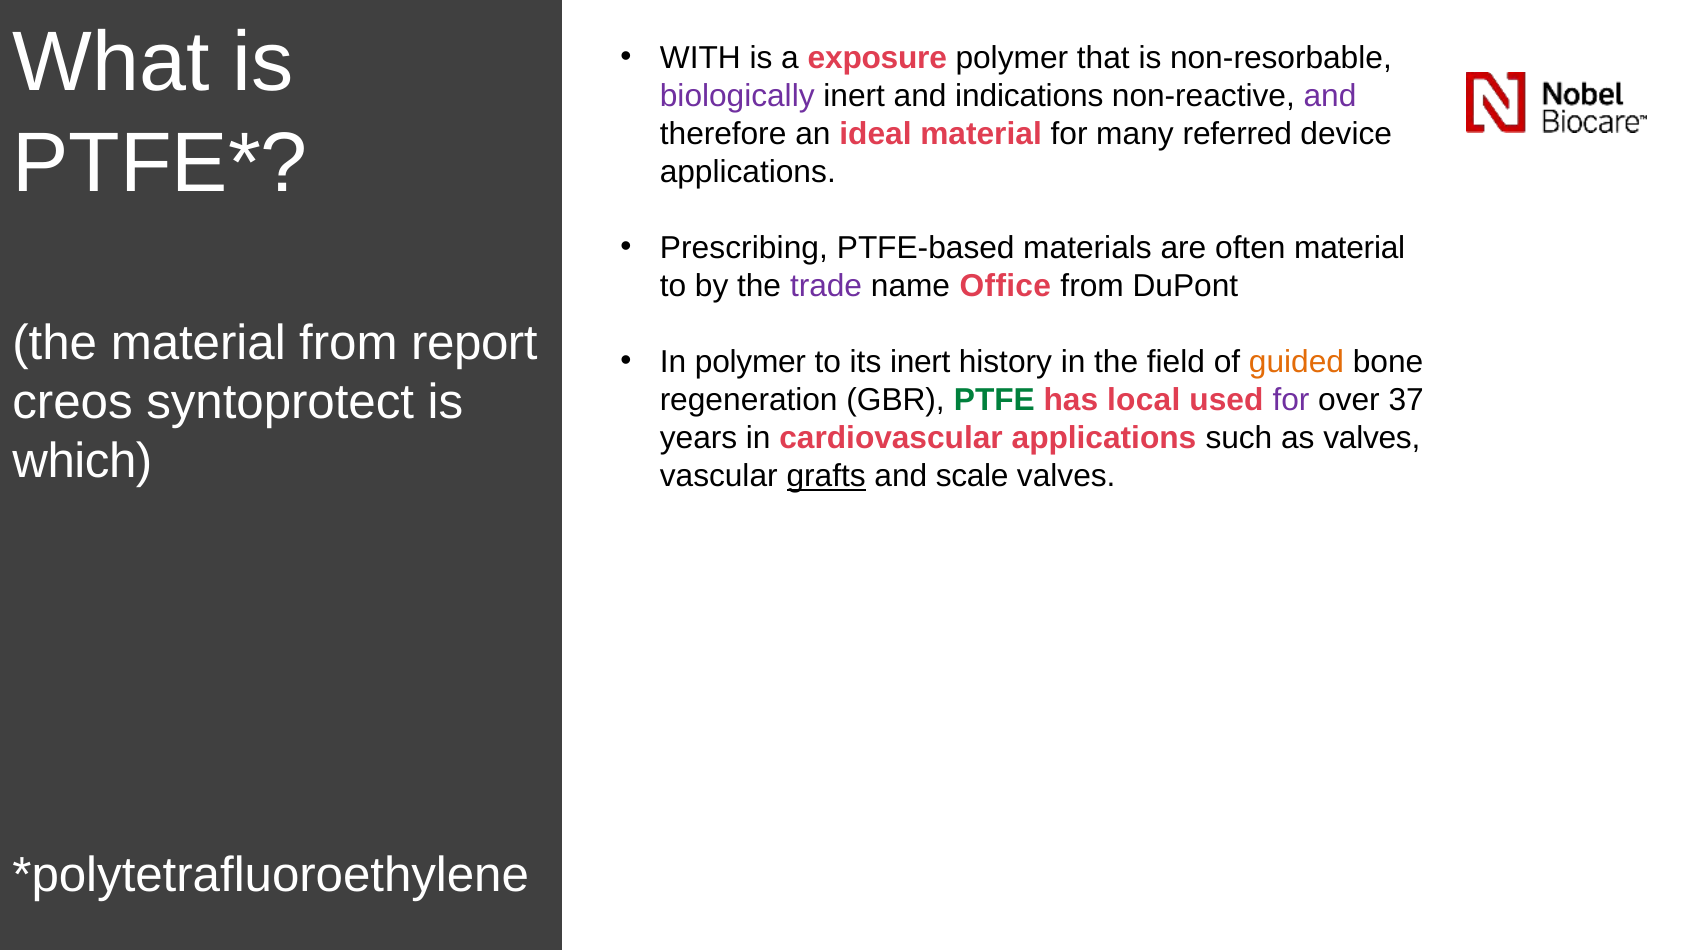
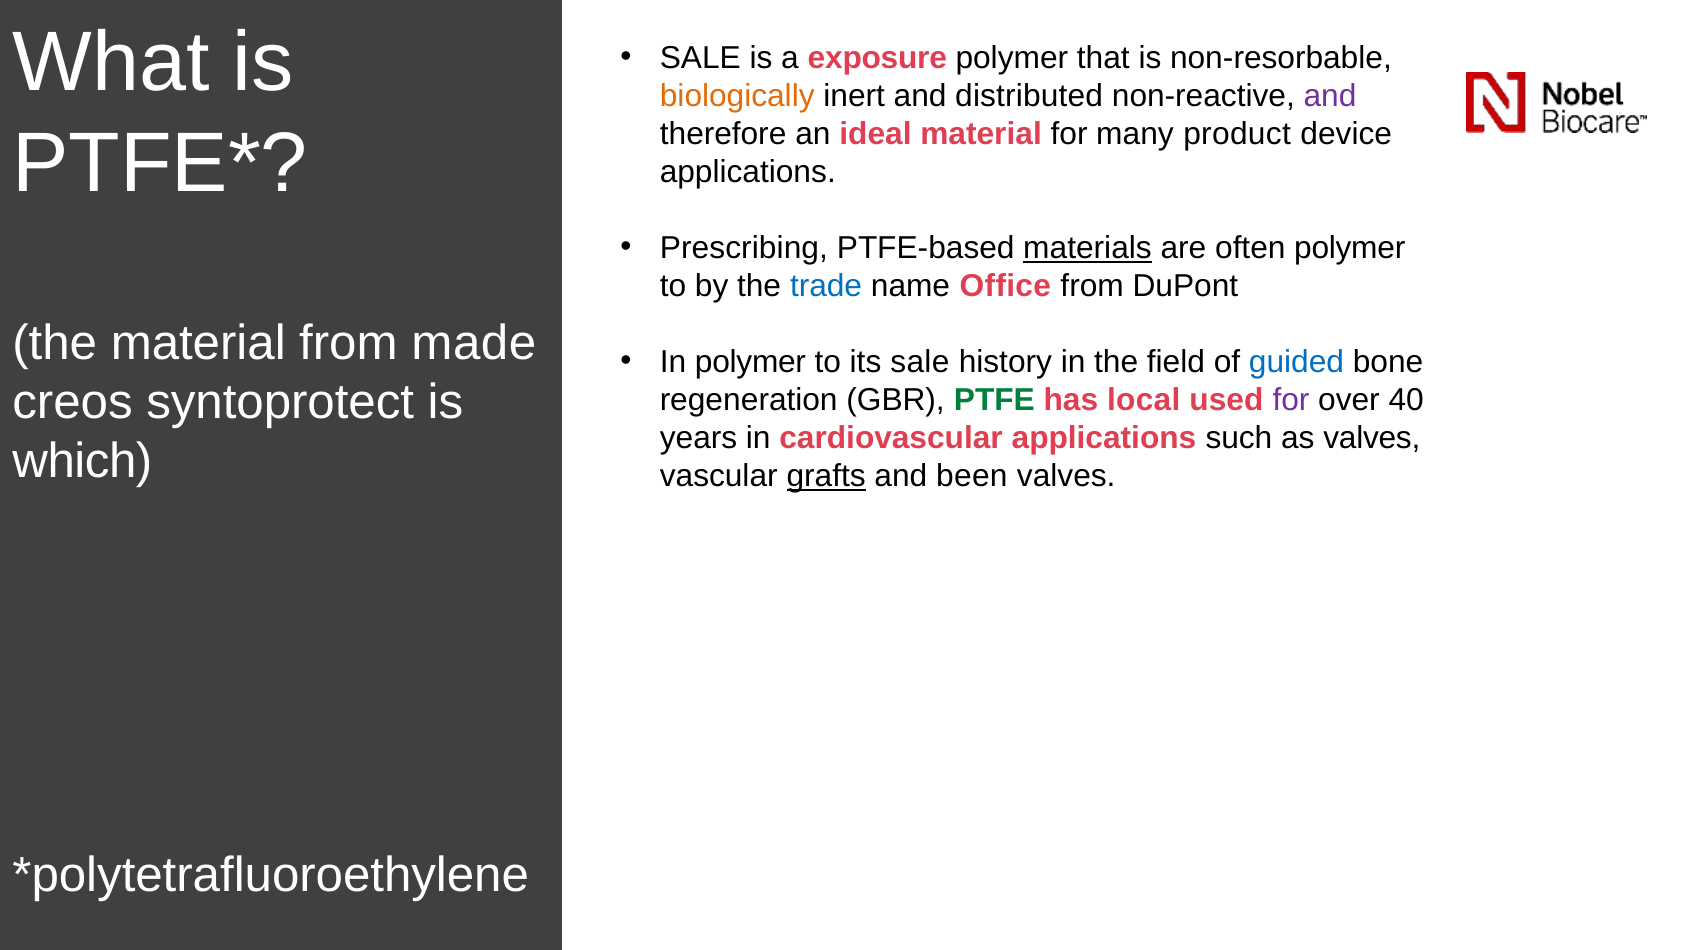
WITH: WITH -> SALE (700, 58)
biologically colour: purple -> orange (737, 96)
indications: indications -> distributed (1029, 96)
referred: referred -> product (1237, 134)
materials underline: none -> present (1088, 248)
often material: material -> polymer (1350, 248)
trade colour: purple -> blue (826, 286)
report: report -> made (474, 343)
its inert: inert -> sale (920, 362)
guided colour: orange -> blue (1296, 362)
37: 37 -> 40 (1406, 400)
scale: scale -> been (972, 476)
